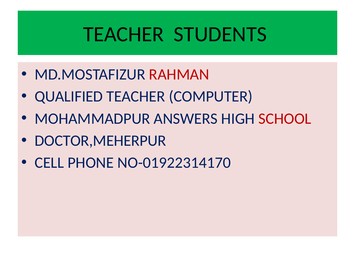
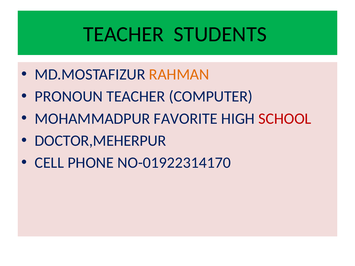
RAHMAN colour: red -> orange (179, 74)
QUALIFIED: QUALIFIED -> PRONOUN (69, 97)
ANSWERS: ANSWERS -> FAVORITE (186, 119)
